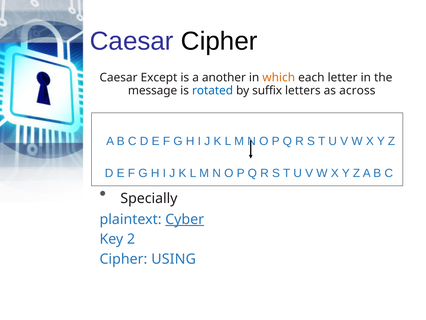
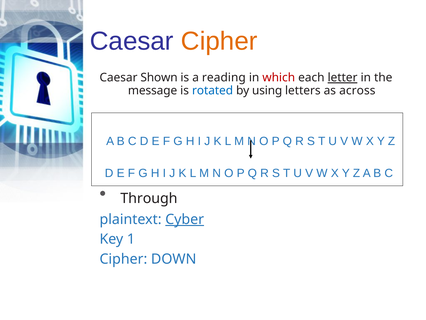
Cipher colour: black -> orange (219, 41)
Except: Except -> Shown (159, 78)
another: another -> reading (224, 78)
which colour: orange -> red (279, 78)
letter underline: none -> present (343, 78)
suffix: suffix -> using (267, 90)
Specially: Specially -> Through (149, 198)
2: 2 -> 1 (131, 239)
USING: USING -> DOWN (174, 259)
